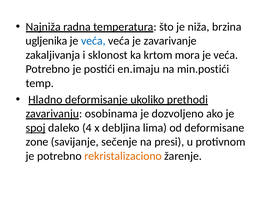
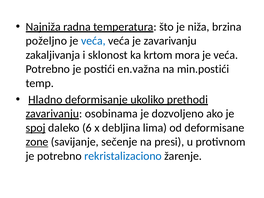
ugljenika: ugljenika -> poželjno (46, 41)
je zavarivanje: zavarivanje -> zavarivanju (170, 41)
en.imaju: en.imaju -> en.važna (139, 69)
4: 4 -> 6 (87, 128)
zone underline: none -> present (37, 142)
rekristalizaciono colour: orange -> blue (123, 156)
